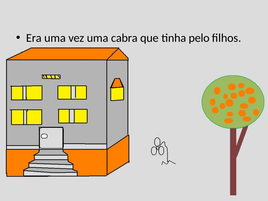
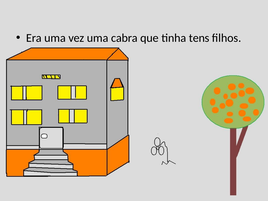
pelo: pelo -> tens (199, 38)
